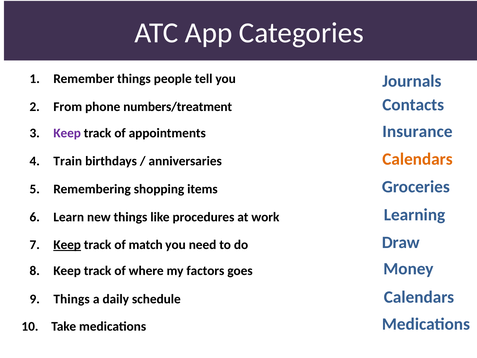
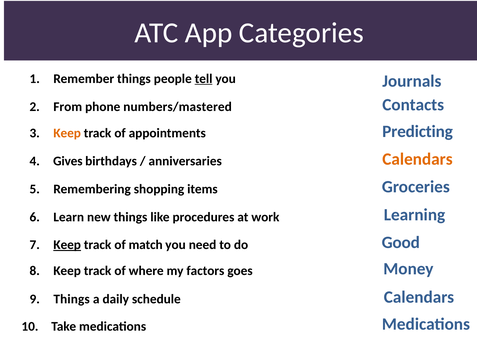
tell underline: none -> present (204, 79)
numbers/treatment: numbers/treatment -> numbers/mastered (178, 107)
Keep colour: purple -> orange (67, 133)
Insurance: Insurance -> Predicting (418, 131)
Train: Train -> Gives (68, 161)
Draw: Draw -> Good (401, 242)
